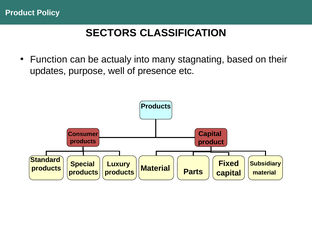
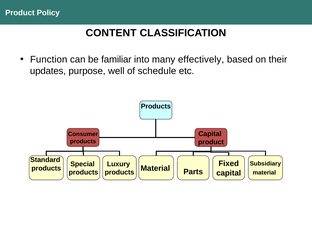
SECTORS: SECTORS -> CONTENT (111, 33)
actualy: actualy -> familiar (116, 60)
stagnating: stagnating -> effectively (201, 60)
presence: presence -> schedule (157, 71)
